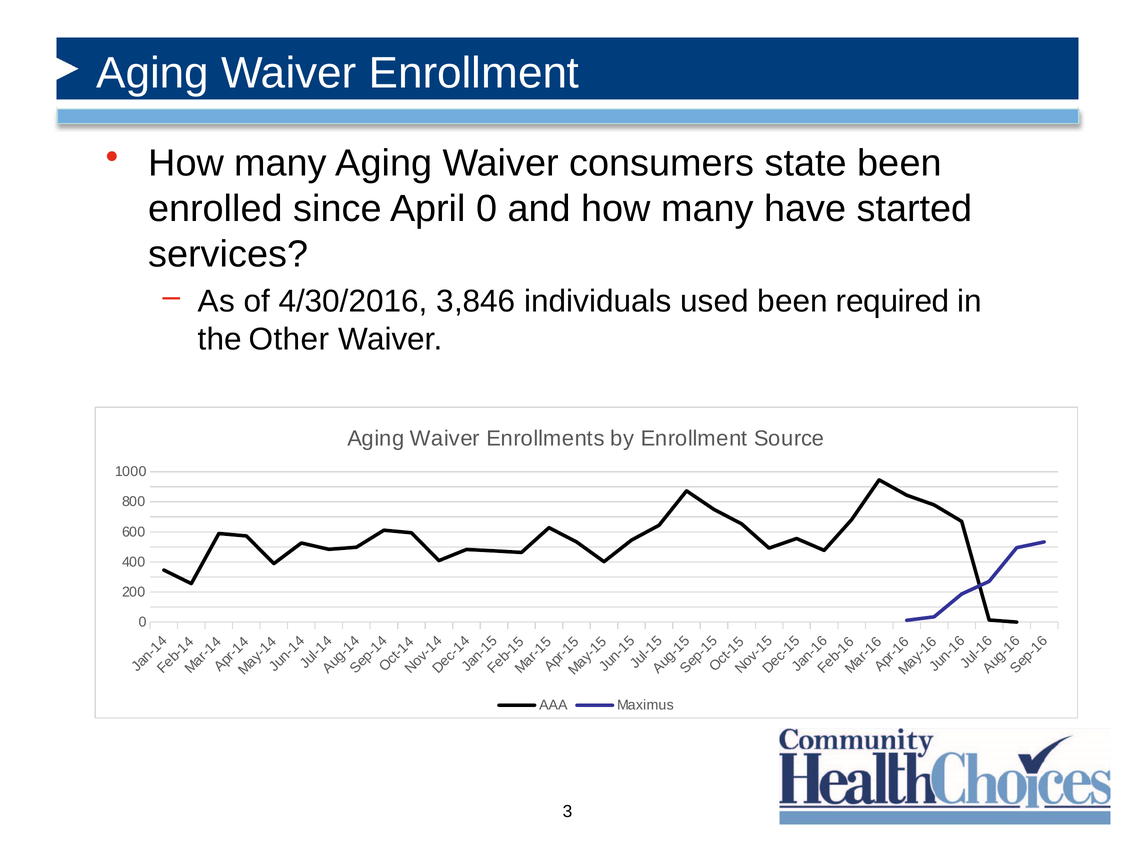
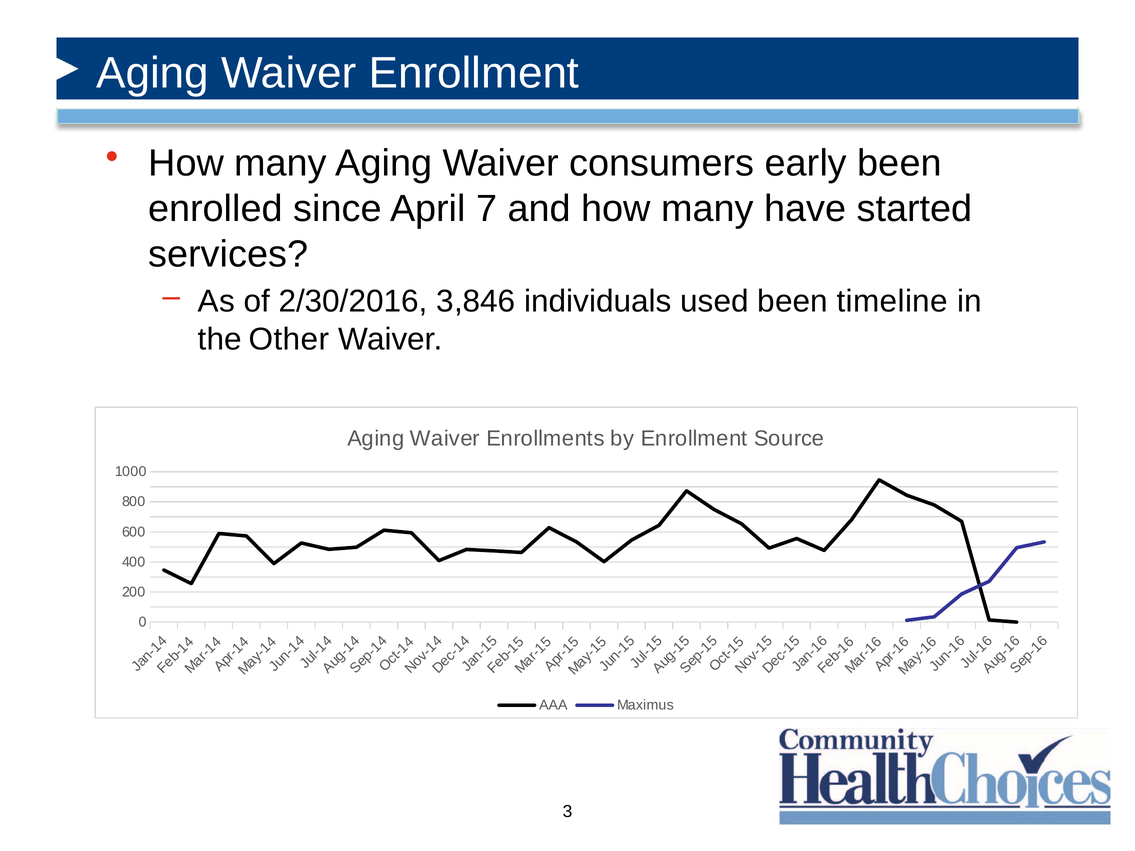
state: state -> early (806, 163)
April 0: 0 -> 7 (487, 209)
4/30/2016: 4/30/2016 -> 2/30/2016 (353, 302)
required: required -> timeline (892, 302)
